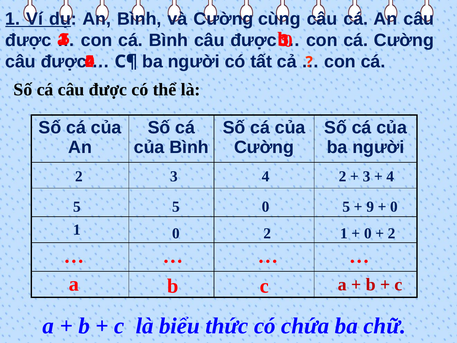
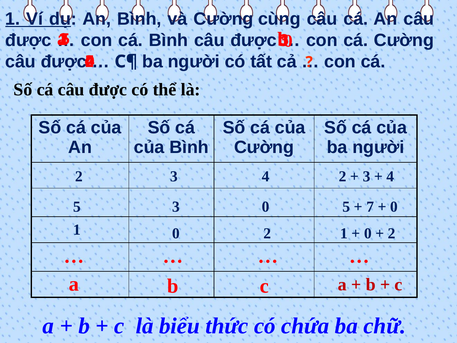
5: 5 -> 3 (176, 207)
9: 9 -> 7 (370, 207)
